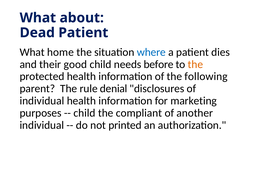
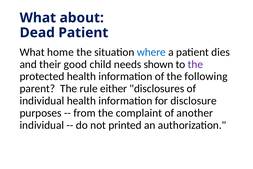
before: before -> shown (159, 64)
the colour: orange -> purple (195, 64)
denial: denial -> either (114, 88)
marketing: marketing -> disclosure (194, 101)
child: child -> from (85, 113)
compliant: compliant -> complaint (139, 113)
